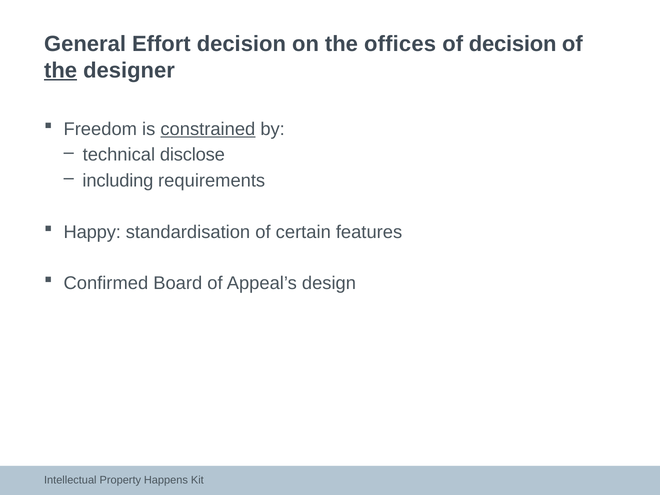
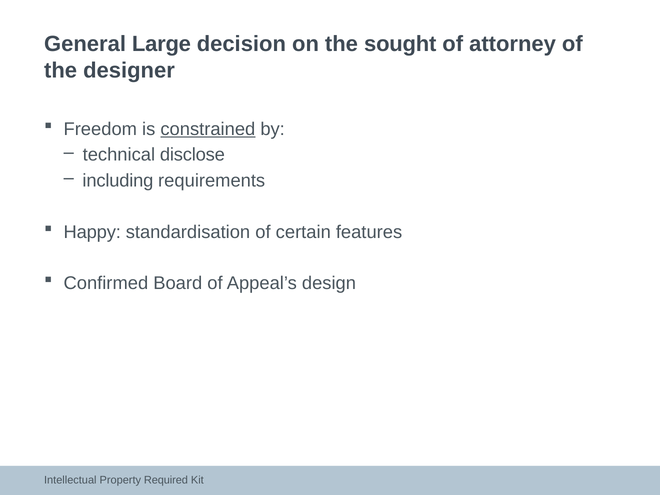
Effort: Effort -> Large (161, 44)
offices: offices -> sought (400, 44)
of decision: decision -> attorney (513, 44)
the underline: present -> none (61, 70)
Happens: Happens -> Required (166, 480)
